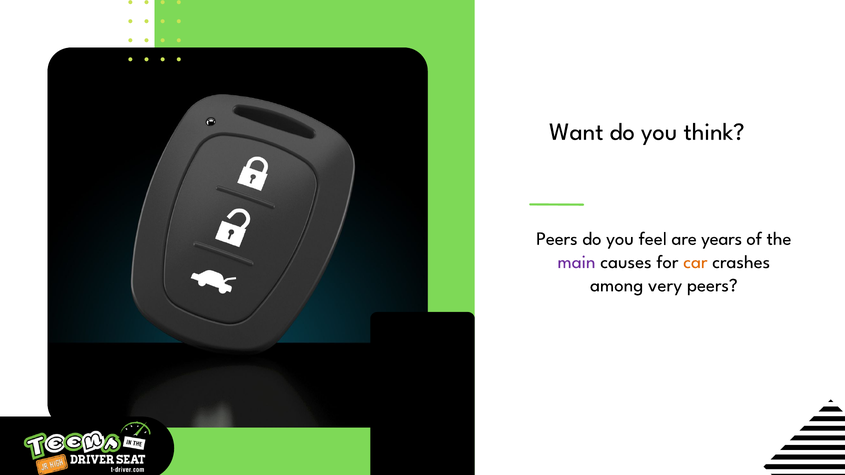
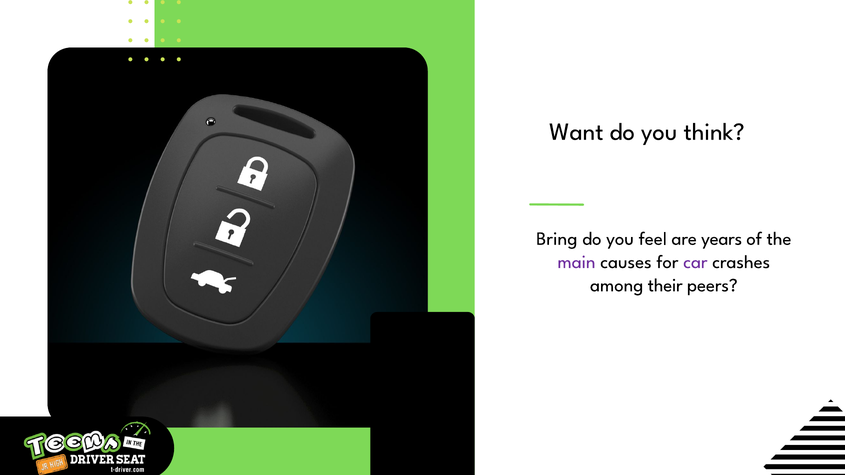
Peers: Peers -> Bring (557, 239)
car colour: orange -> purple (695, 262)
very: very -> their (665, 285)
